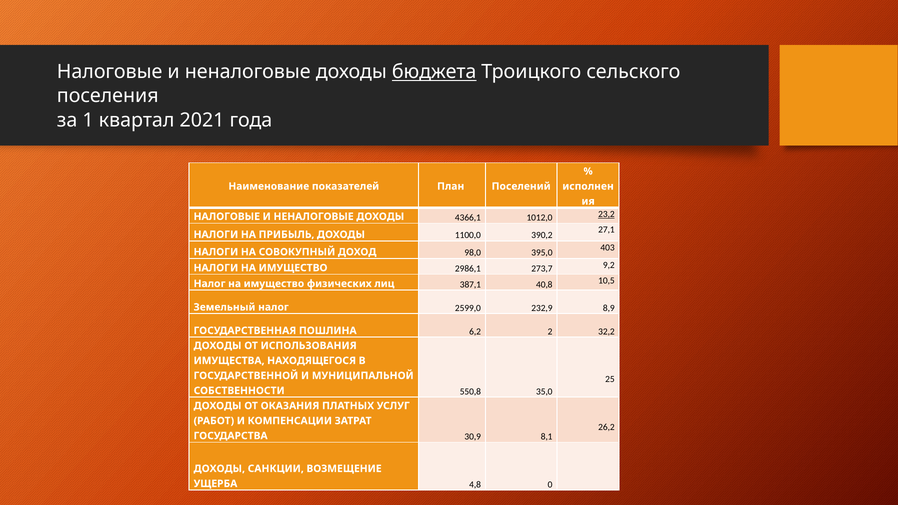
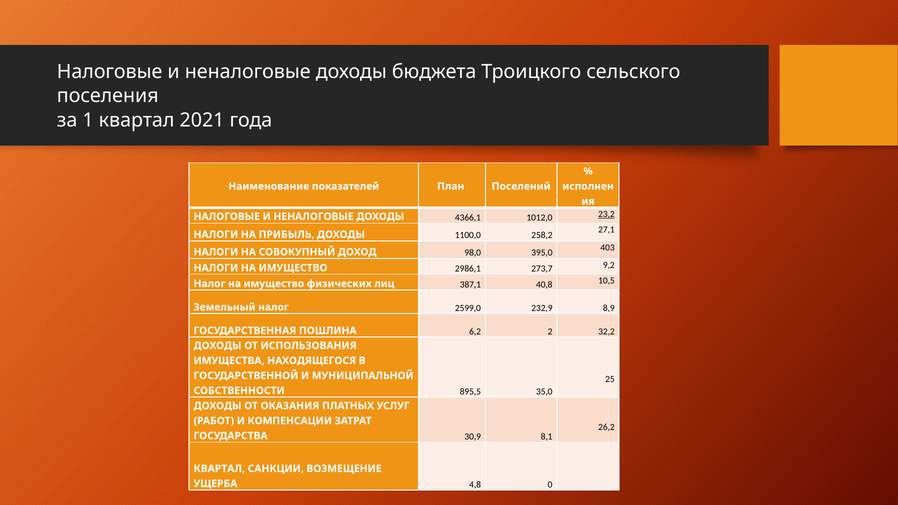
бюджета underline: present -> none (434, 72)
390,2: 390,2 -> 258,2 (542, 235)
550,8: 550,8 -> 895,5 (470, 392)
ДОХОДЫ: ДОХОДЫ -> КВАРТАЛ (219, 469)
